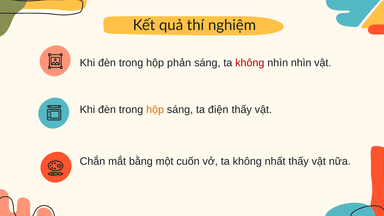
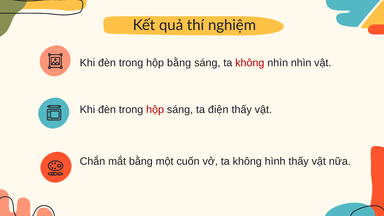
hộp phản: phản -> bằng (179, 63)
hộp colour: orange -> red (155, 110)
nhất: nhất -> hình (275, 161)
